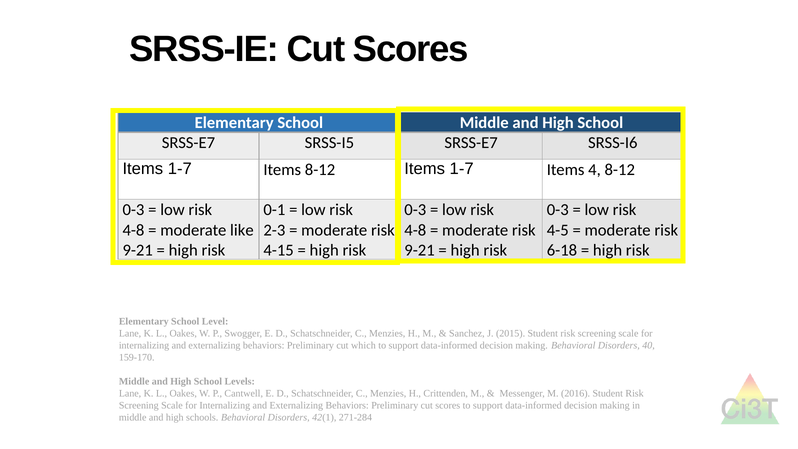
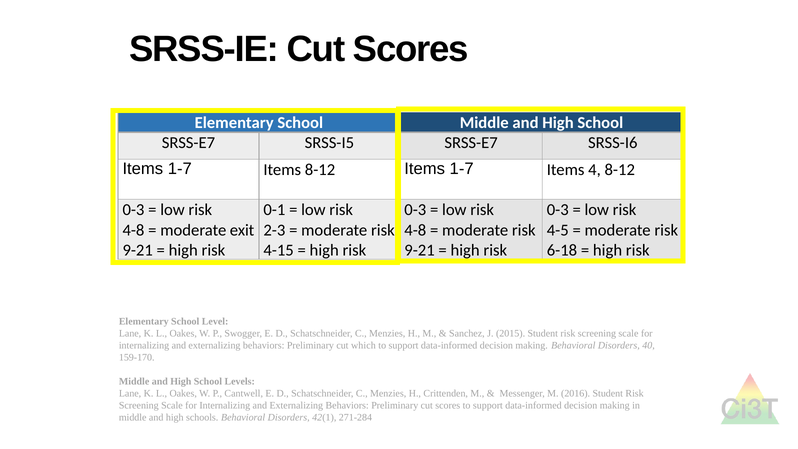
like: like -> exit (242, 230)
